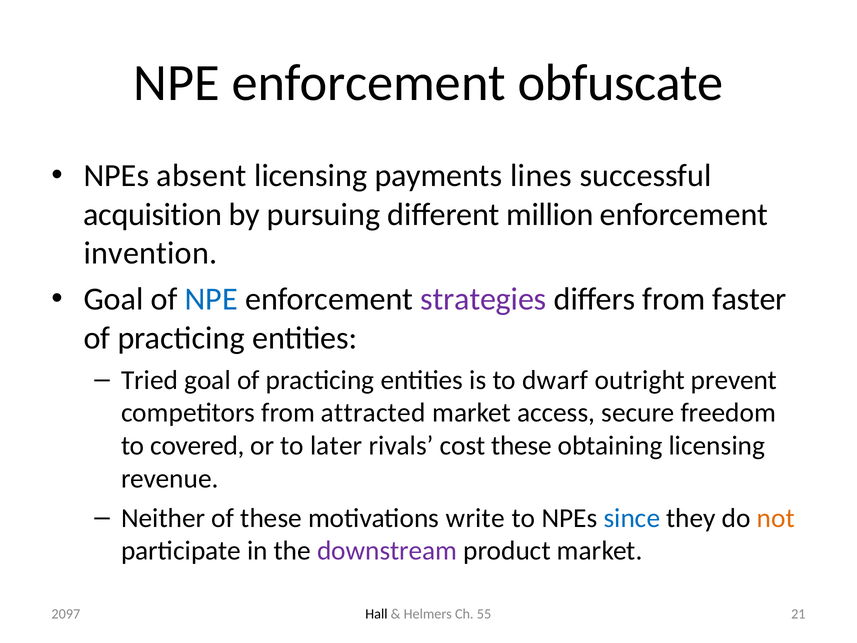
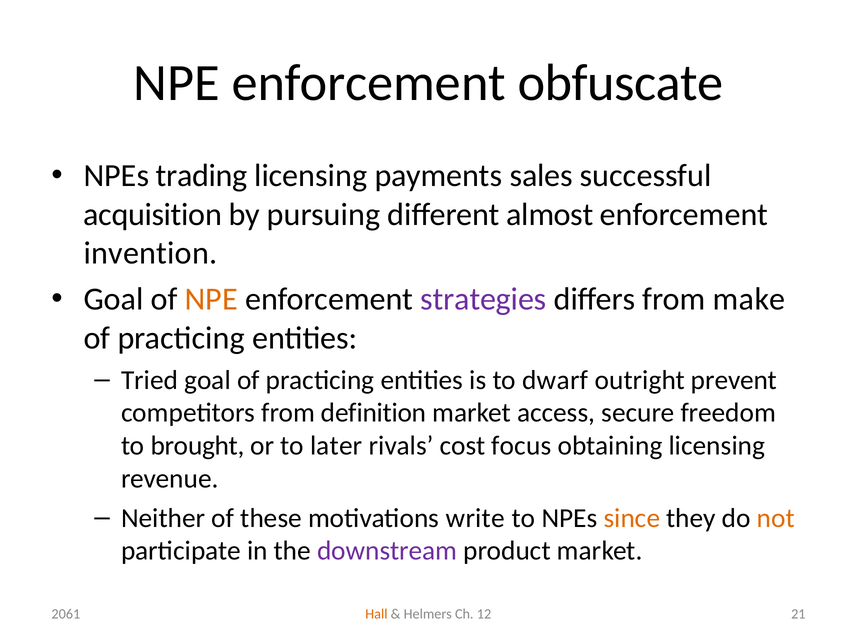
absent: absent -> trading (202, 176)
lines: lines -> sales (541, 176)
million: million -> almost (550, 214)
NPE colour: blue -> orange (211, 299)
faster: faster -> make (749, 299)
attracted: attracted -> definition (374, 413)
covered: covered -> brought (197, 446)
cost these: these -> focus (521, 446)
since colour: blue -> orange (632, 518)
Hall colour: black -> orange (376, 614)
55: 55 -> 12 (484, 614)
2097: 2097 -> 2061 (66, 614)
